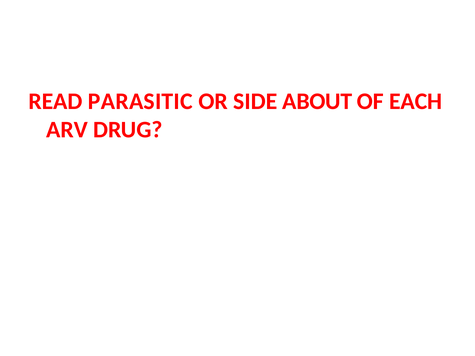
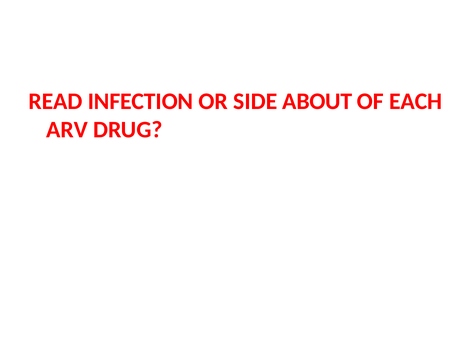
PARASITIC: PARASITIC -> INFECTION (141, 101)
